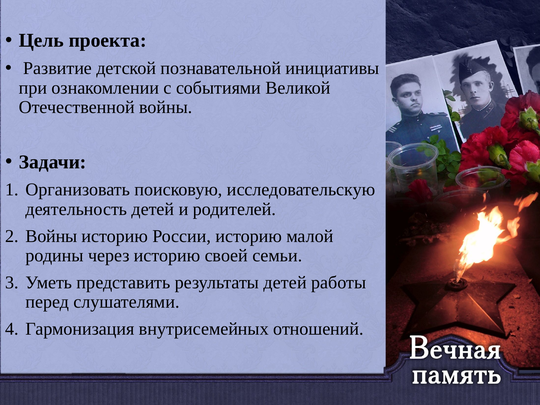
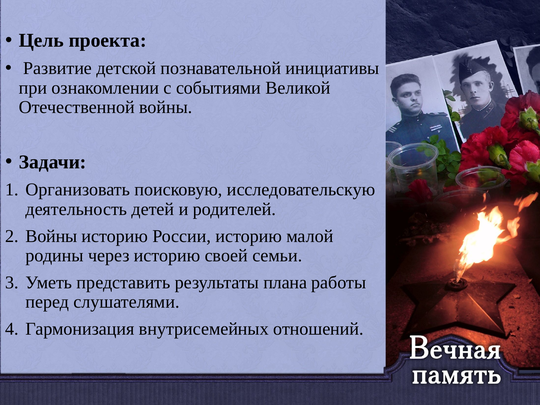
результаты детей: детей -> плана (285, 282)
